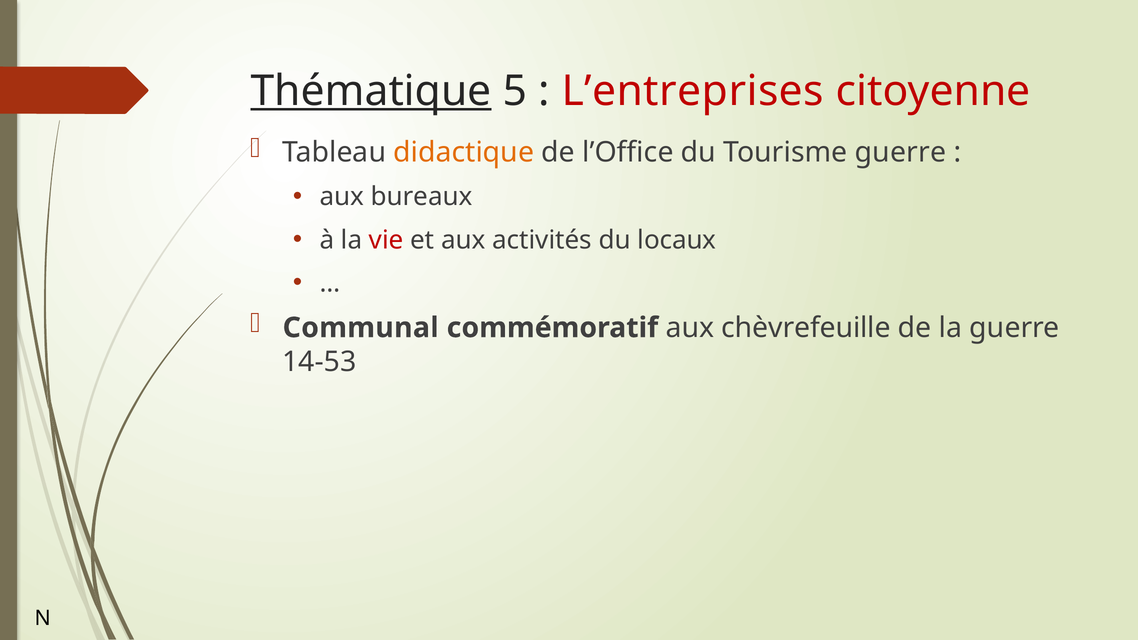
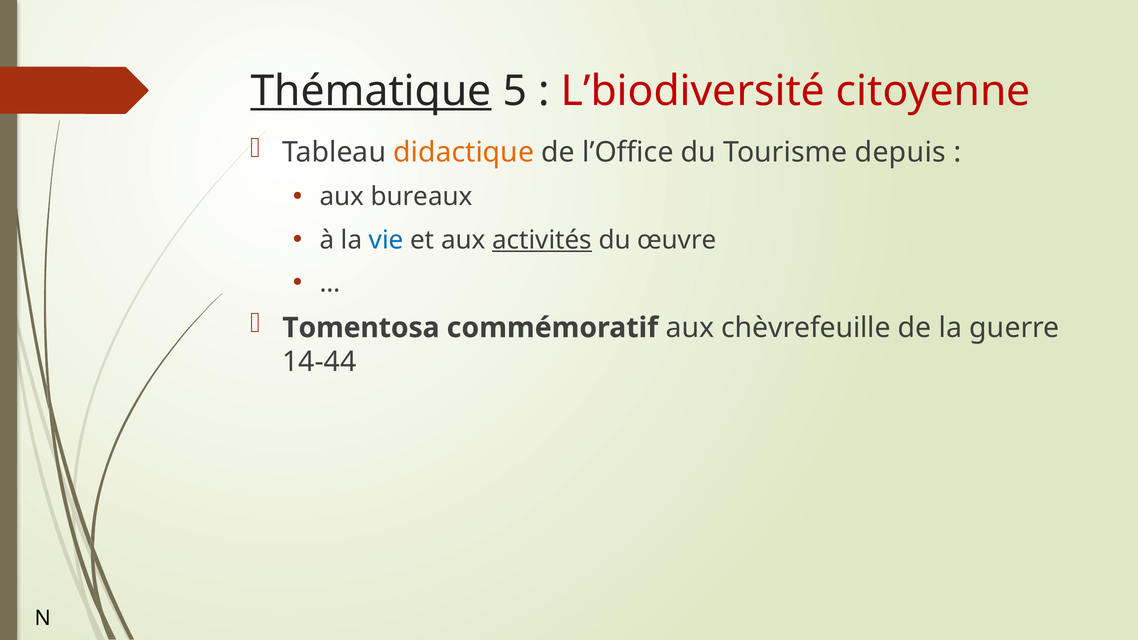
L’entreprises: L’entreprises -> L’biodiversité (693, 91)
Tourisme guerre: guerre -> depuis (900, 152)
vie colour: red -> blue (386, 240)
activités underline: none -> present (542, 240)
locaux: locaux -> œuvre (677, 240)
Communal: Communal -> Tomentosa (361, 328)
14-53: 14-53 -> 14-44 (319, 362)
